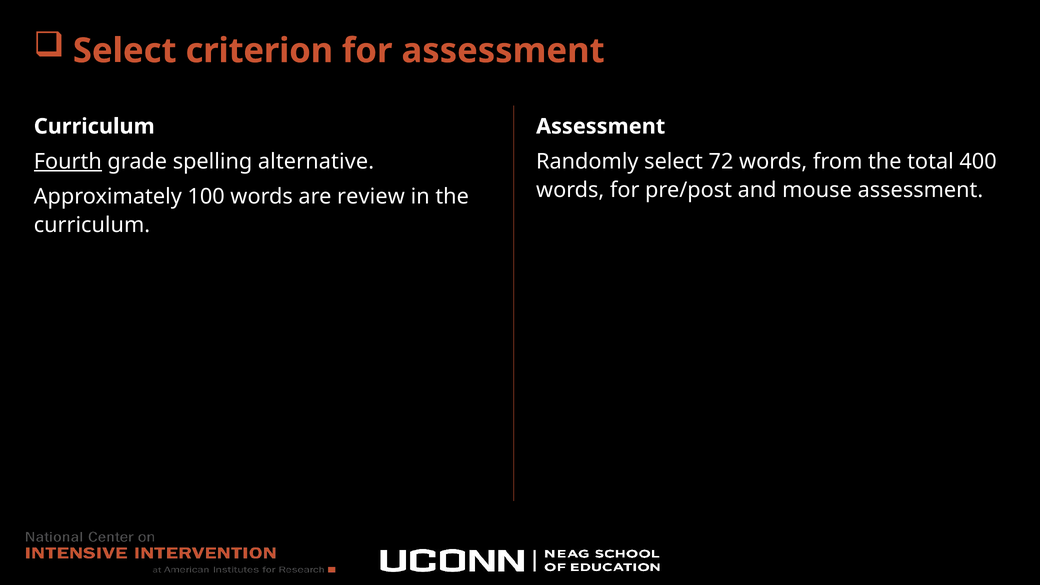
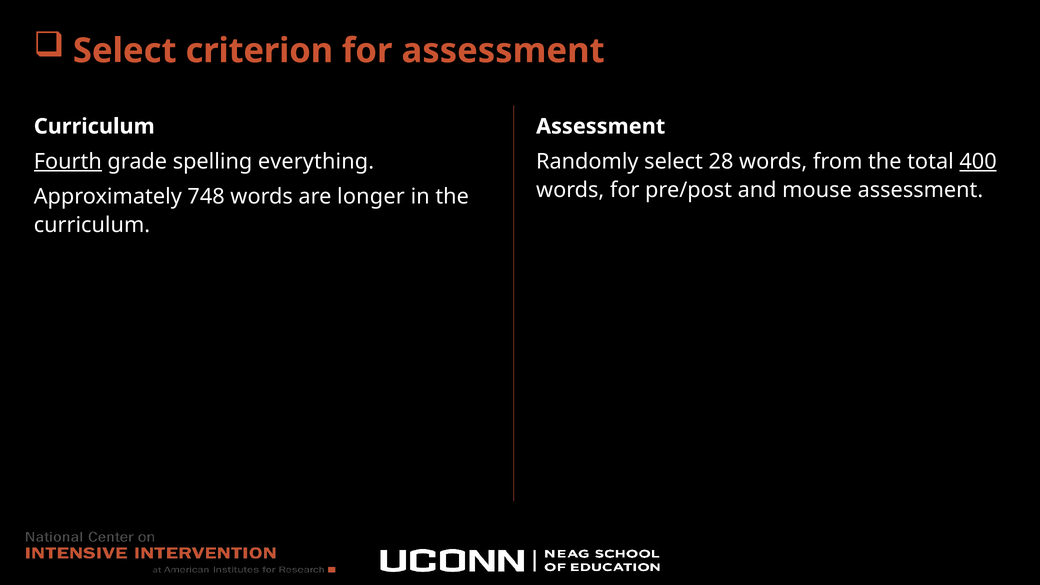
alternative: alternative -> everything (316, 162)
72: 72 -> 28 (721, 162)
400 underline: none -> present (978, 162)
100: 100 -> 748 (206, 197)
review: review -> longer (371, 197)
